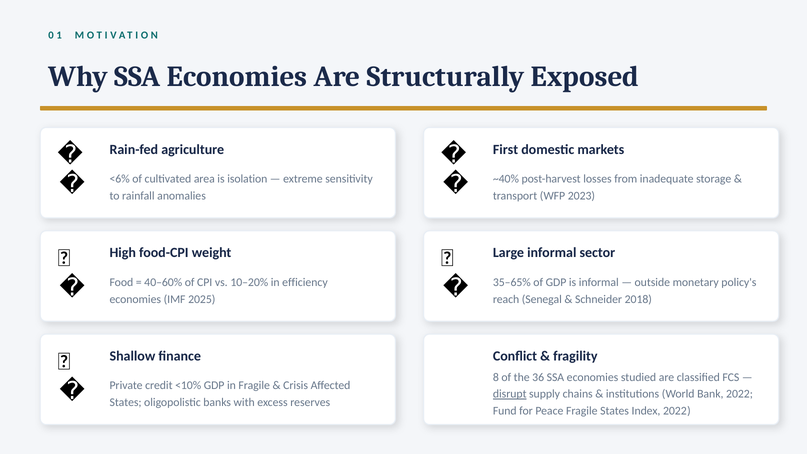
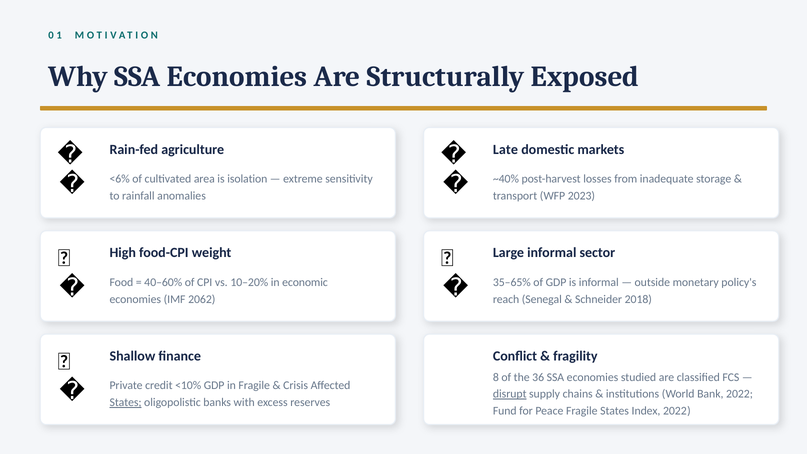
First: First -> Late (505, 149)
efficiency: efficiency -> economic (305, 282)
2025: 2025 -> 2062 (202, 299)
States underline: none -> present (126, 402)
